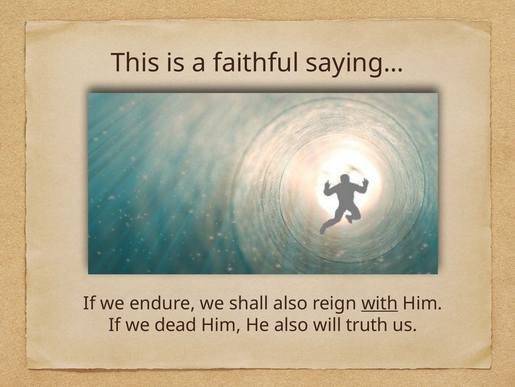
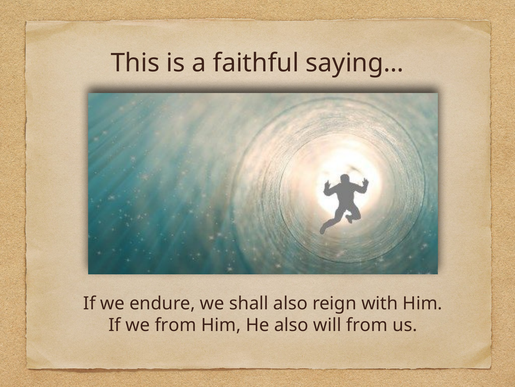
with underline: present -> none (380, 303)
we dead: dead -> from (176, 325)
will truth: truth -> from (367, 325)
